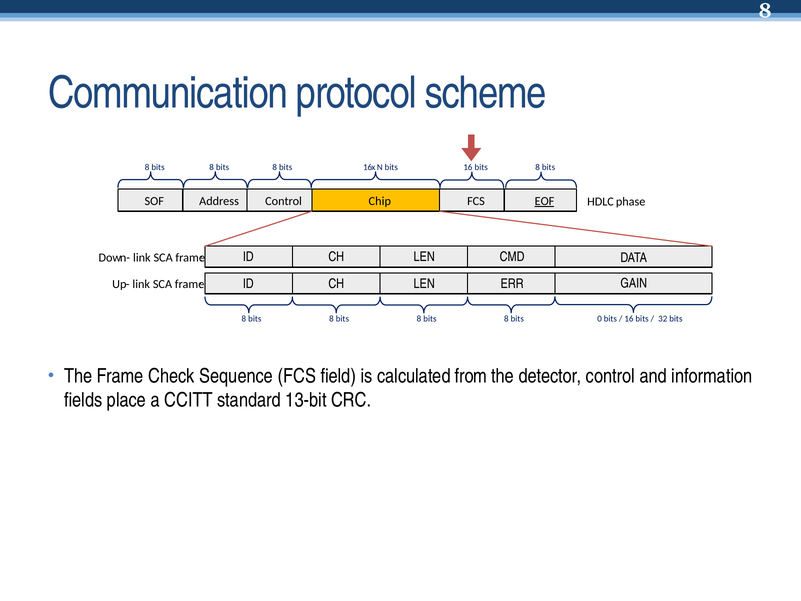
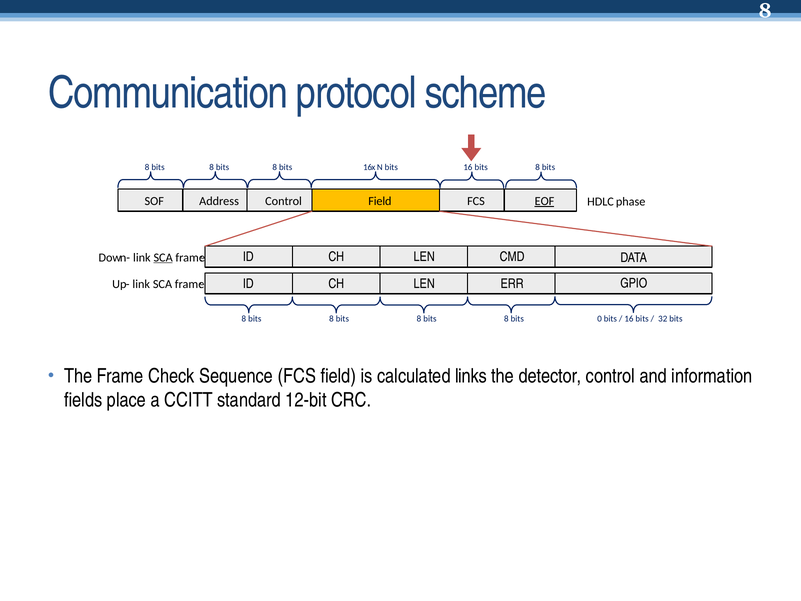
Control Chip: Chip -> Field (380, 201)
SCA underline: none -> present (163, 257)
GAIN: GAIN -> GPIO (634, 283)
from: from -> links (471, 376)
13-bit: 13-bit -> 12-bit (306, 400)
